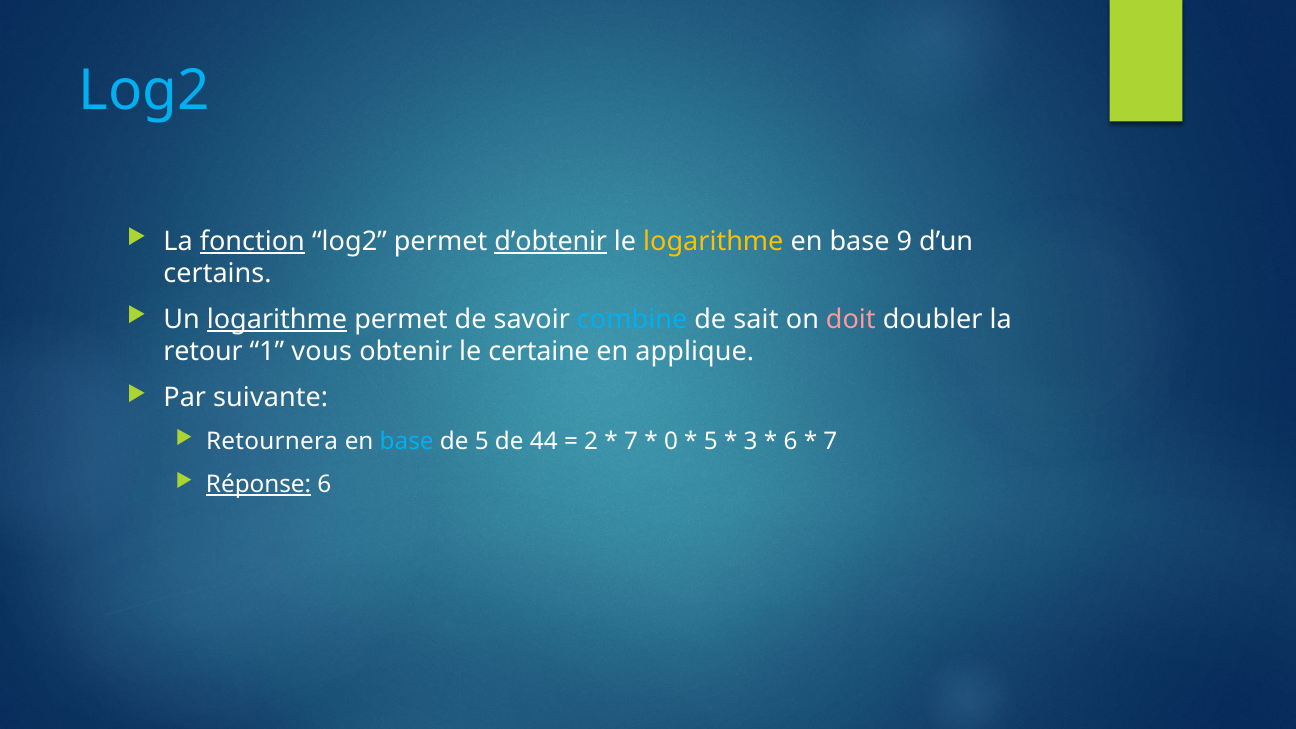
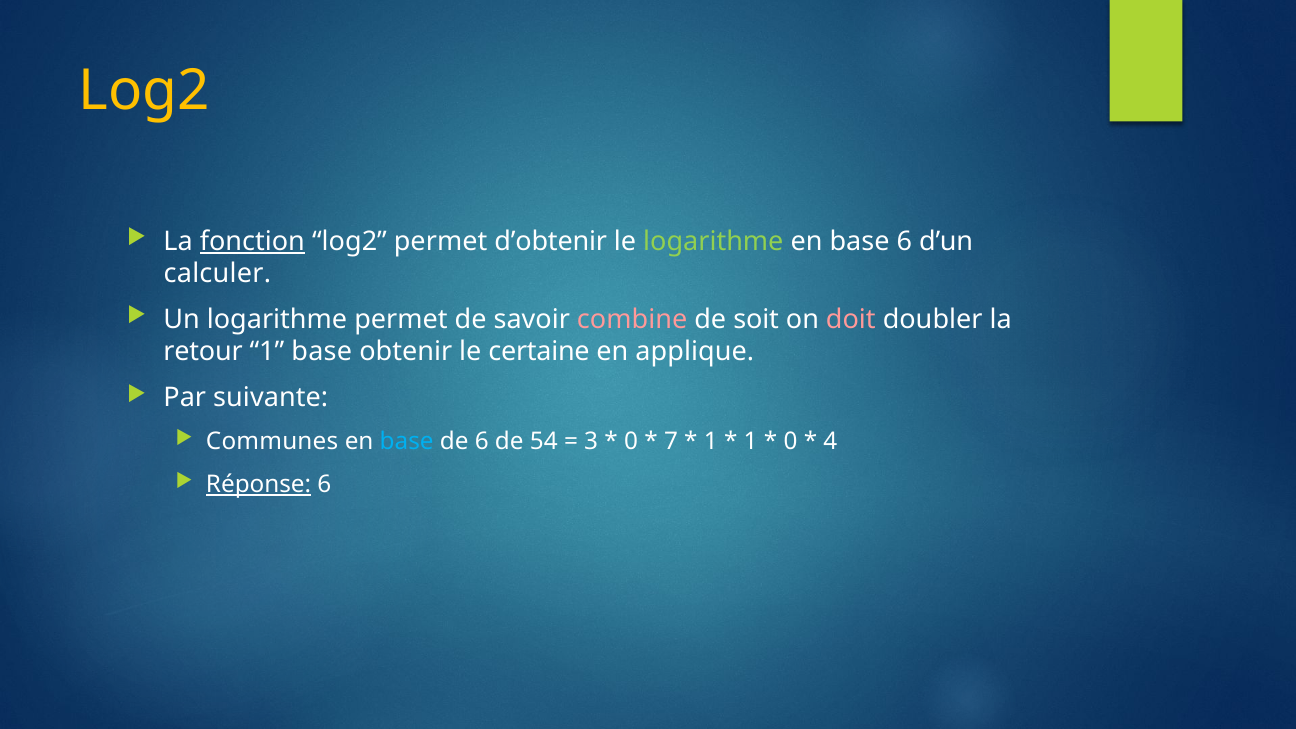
Log2 colour: light blue -> yellow (144, 91)
d’obtenir underline: present -> none (551, 241)
logarithme colour: yellow -> light green (713, 241)
base 9: 9 -> 6 (904, 241)
certains: certains -> calculer (217, 274)
logarithme underline: present -> none (277, 320)
combine colour: light blue -> pink (632, 320)
sait: sait -> soit (756, 320)
1 vous: vous -> base (322, 352)
Retournera: Retournera -> Communes (272, 442)
de 5: 5 -> 6 (482, 442)
44: 44 -> 54 (544, 442)
2: 2 -> 3 (591, 442)
7: 7 -> 0 (631, 442)
0: 0 -> 7 (671, 442)
5: 5 -> 1 (711, 442)
3: 3 -> 1 (751, 442)
6: 6 -> 0 (791, 442)
7: 7 -> 4 (830, 442)
